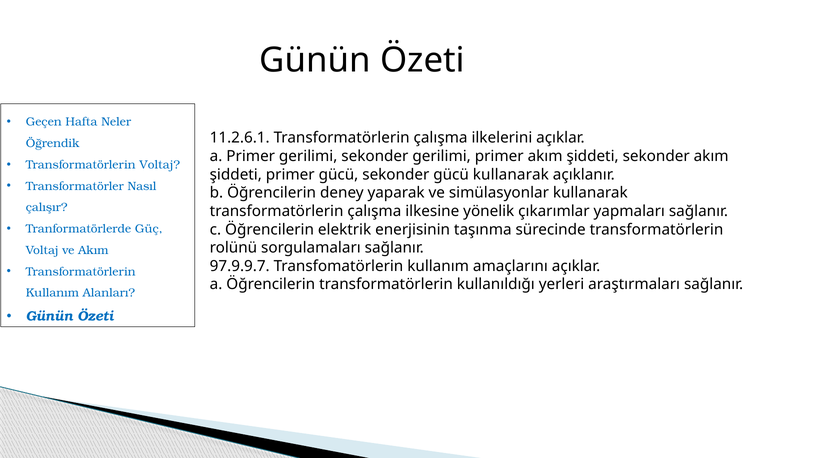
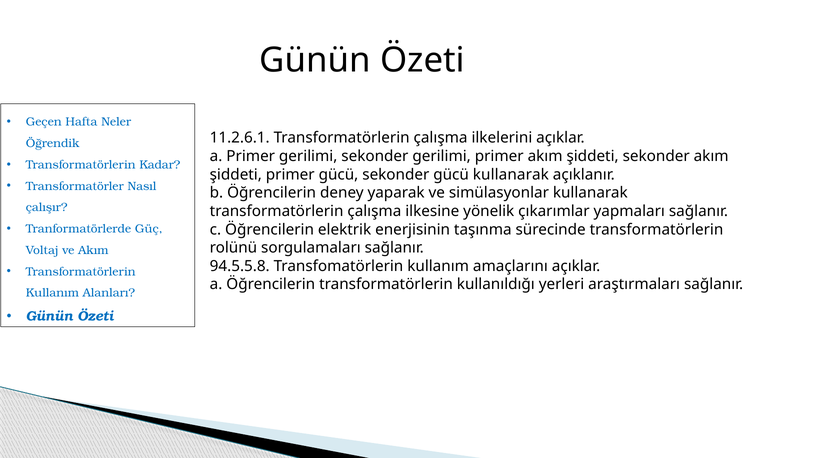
Transformatörlerin Voltaj: Voltaj -> Kadar (160, 165)
97.9.9.7: 97.9.9.7 -> 94.5.5.8 (240, 266)
